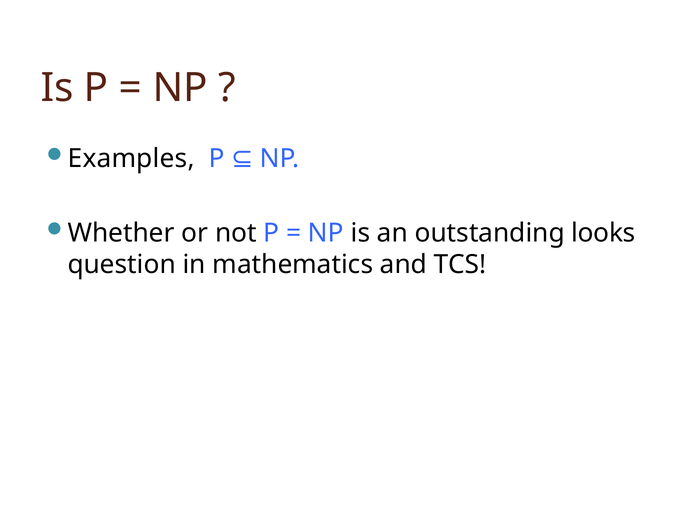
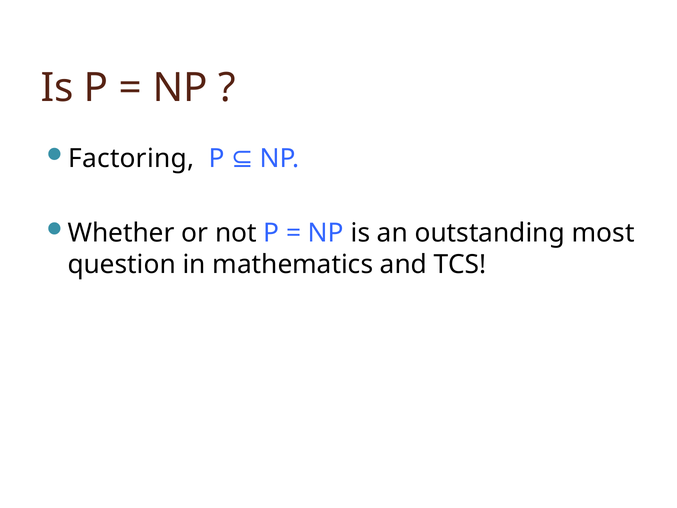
Examples: Examples -> Factoring (131, 159)
looks: looks -> most (603, 233)
